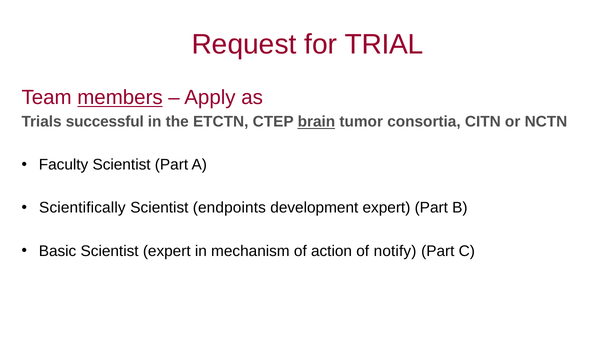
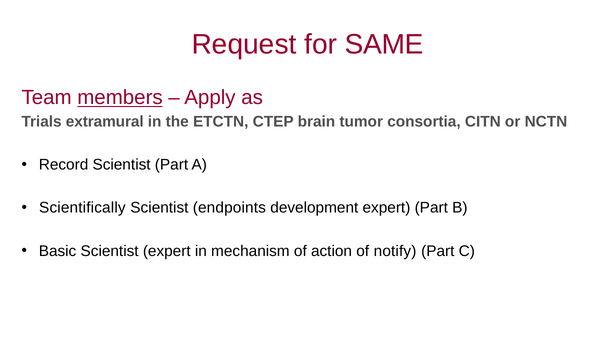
TRIAL: TRIAL -> SAME (384, 45)
successful: successful -> extramural (105, 122)
brain underline: present -> none (316, 122)
Faculty: Faculty -> Record (64, 165)
